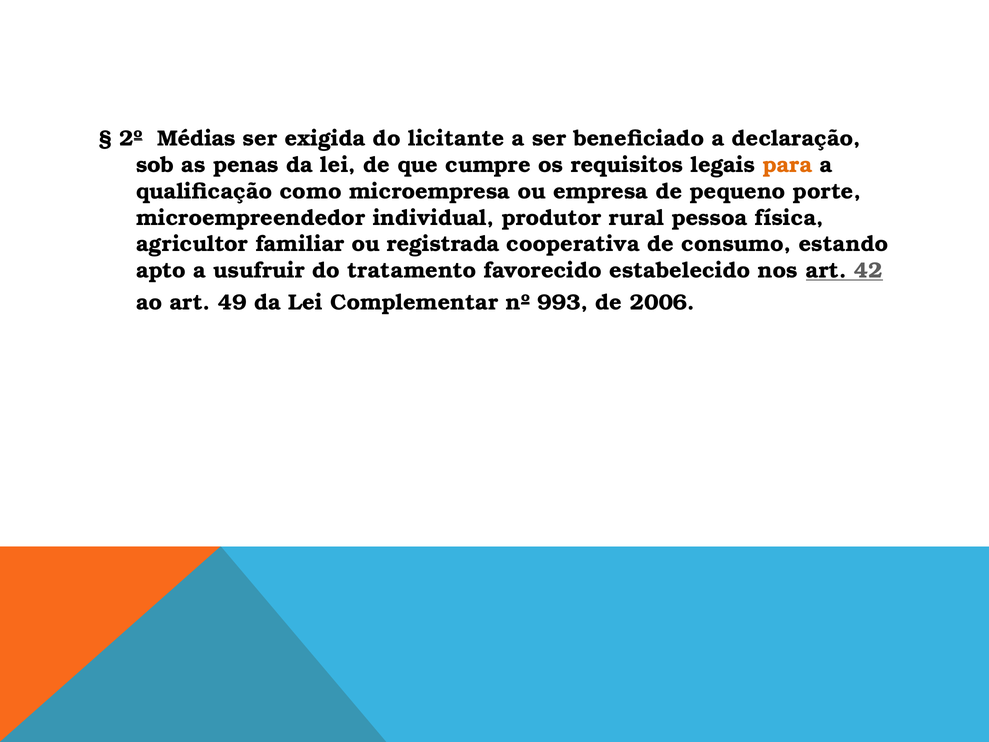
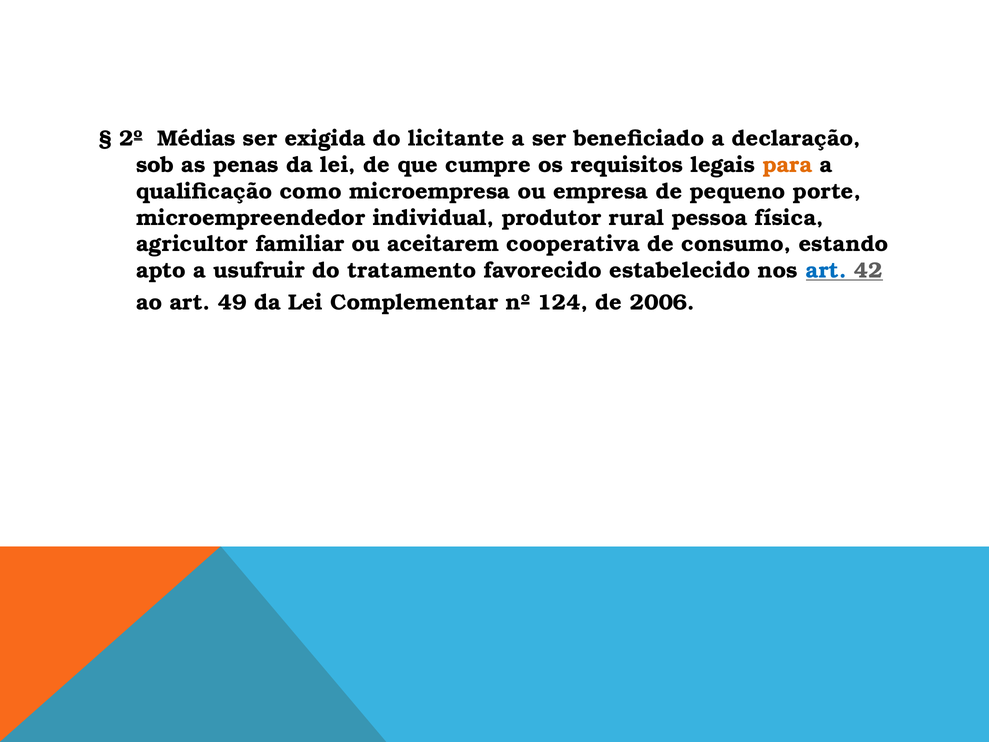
registrada: registrada -> aceitarem (443, 244)
art colour: black -> blue (826, 270)
993: 993 -> 124 (563, 302)
